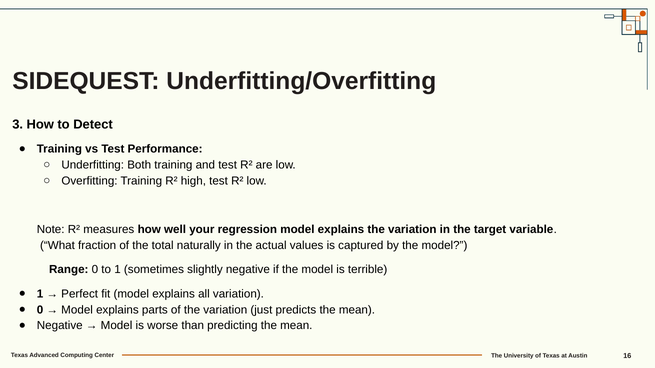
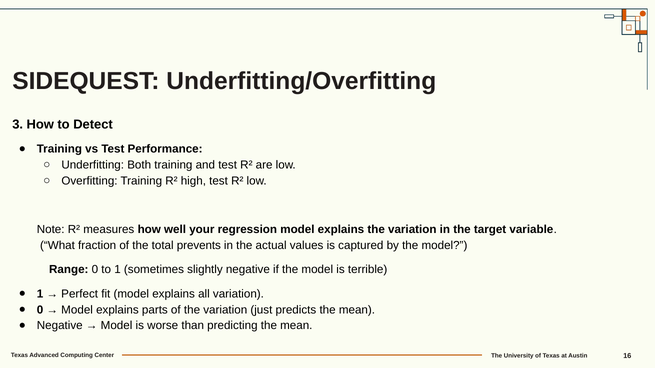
naturally: naturally -> prevents (199, 246)
